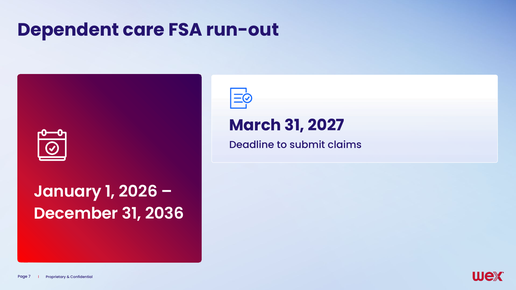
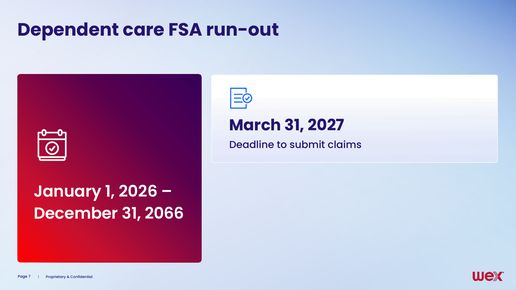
2036: 2036 -> 2066 (164, 214)
